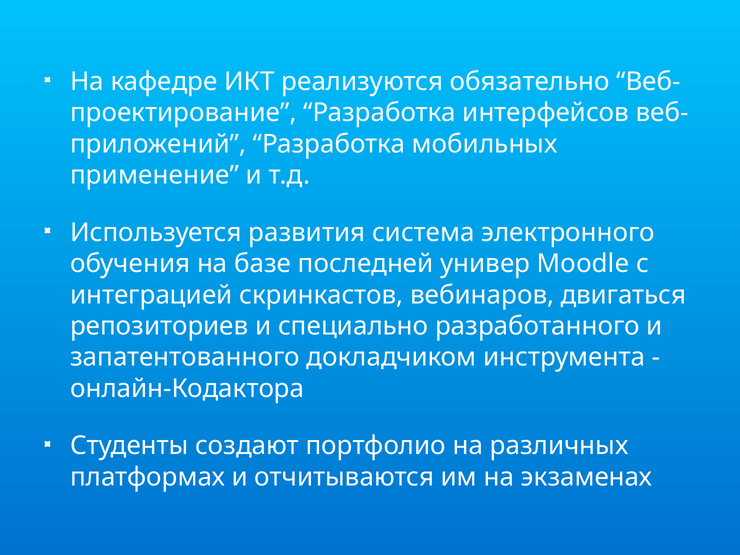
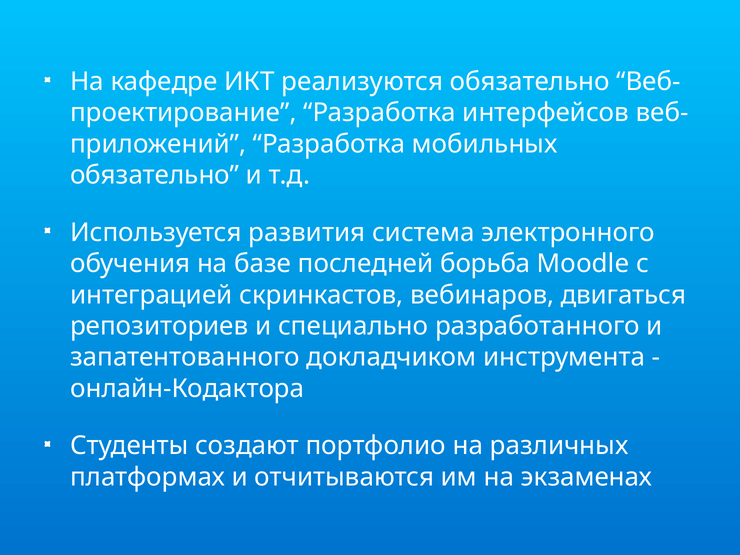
применение: применение -> обязательно (155, 175)
универ: универ -> борьба (485, 264)
